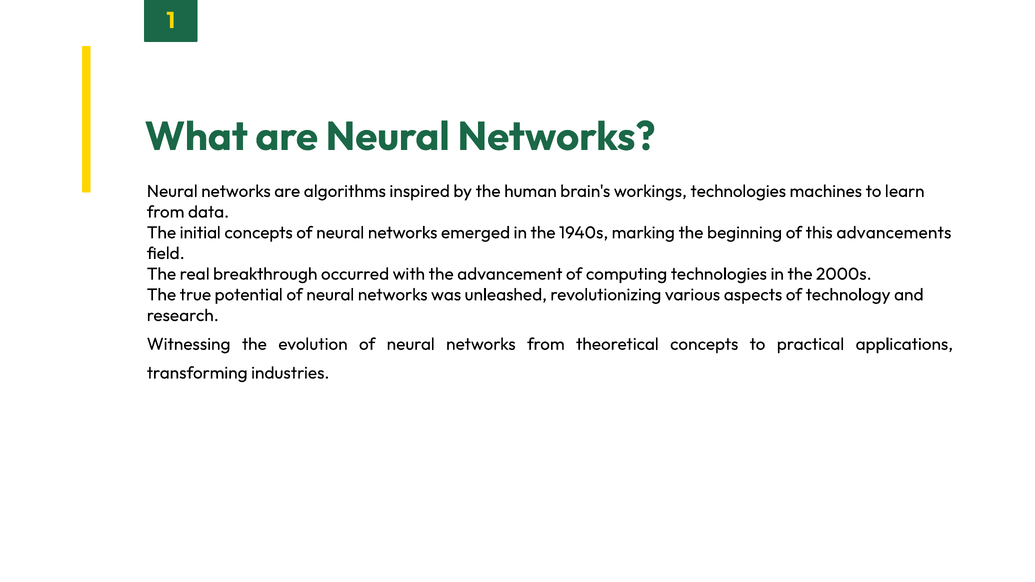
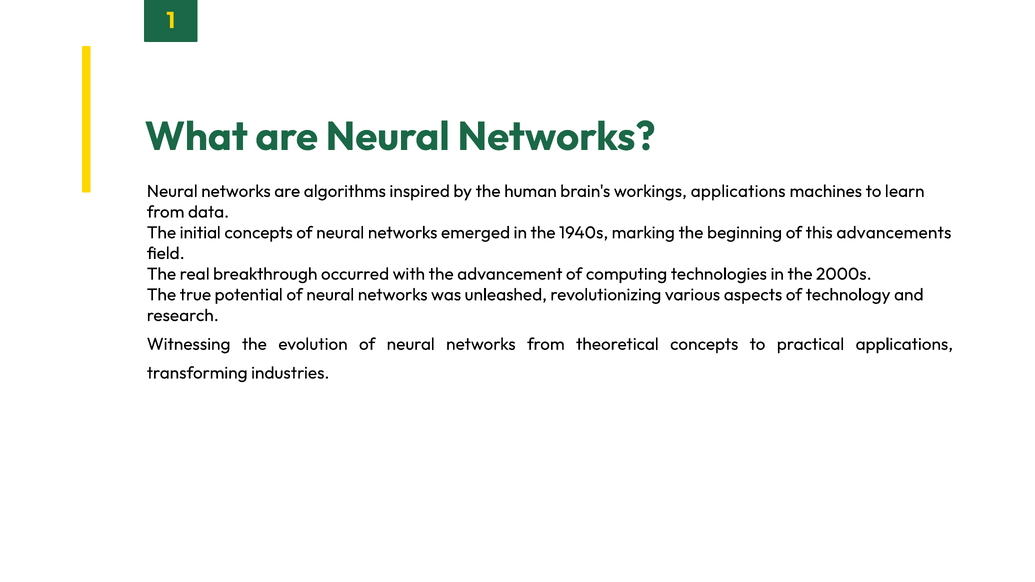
workings technologies: technologies -> applications (738, 191)
